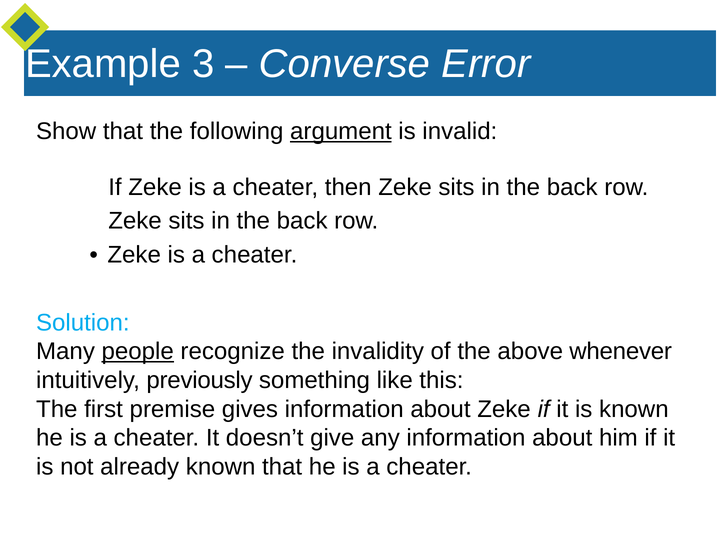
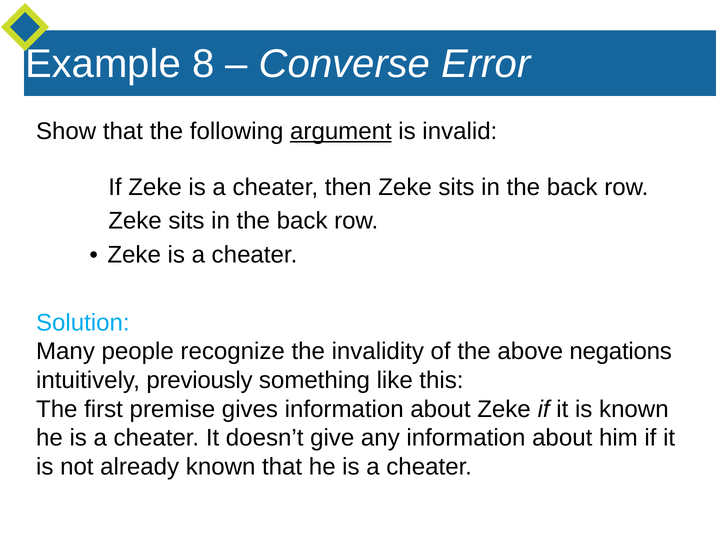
3: 3 -> 8 (203, 64)
people underline: present -> none (138, 352)
whenever: whenever -> negations (621, 352)
